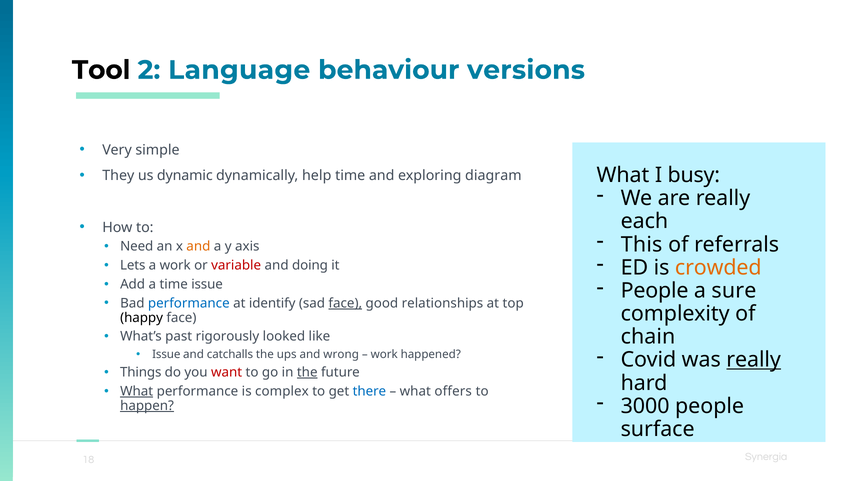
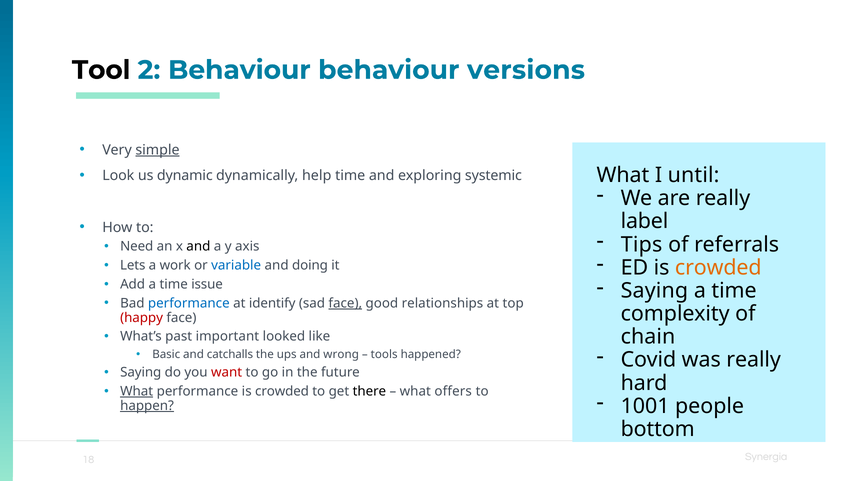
2 Language: Language -> Behaviour (239, 70)
simple underline: none -> present (157, 150)
They: They -> Look (118, 176)
diagram: diagram -> systemic (493, 176)
busy: busy -> until (694, 175)
each: each -> label (644, 222)
This: This -> Tips (642, 245)
and colour: orange -> black (198, 247)
variable colour: red -> blue (236, 266)
People: People -> Saying (654, 291)
sure: sure -> time (734, 291)
happy colour: black -> red (142, 318)
rigorously: rigorously -> important (227, 337)
Issue: Issue -> Basic (166, 355)
work: work -> tools (384, 355)
really underline: present -> none (754, 360)
Things: Things -> Saying (141, 373)
the underline: present -> none (307, 373)
performance is complex: complex -> crowded (282, 392)
there colour: blue -> black (369, 392)
3000: 3000 -> 1001 (645, 406)
surface: surface -> bottom (658, 430)
